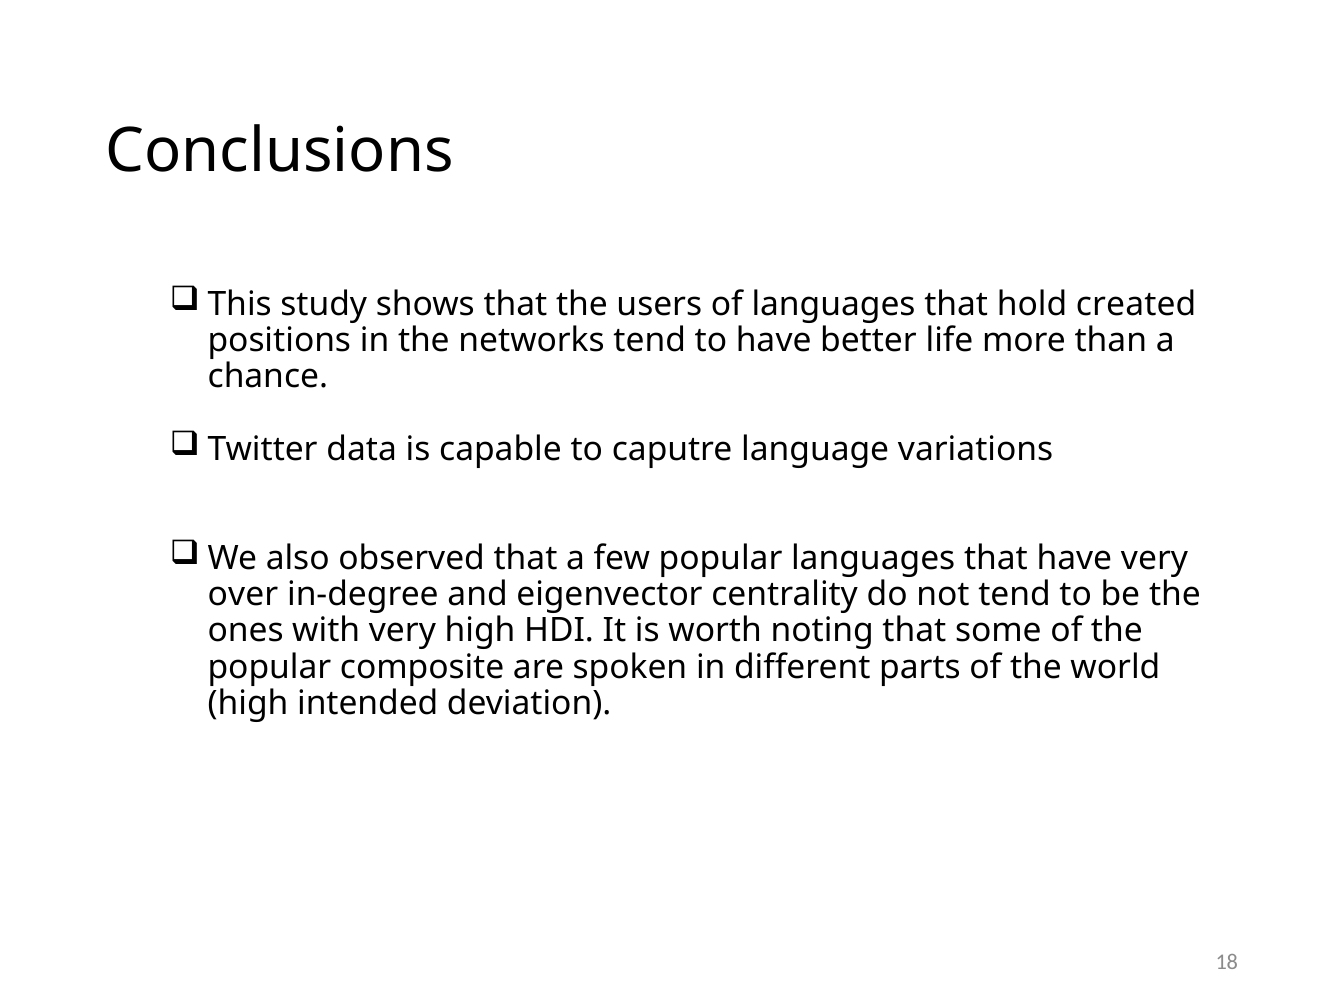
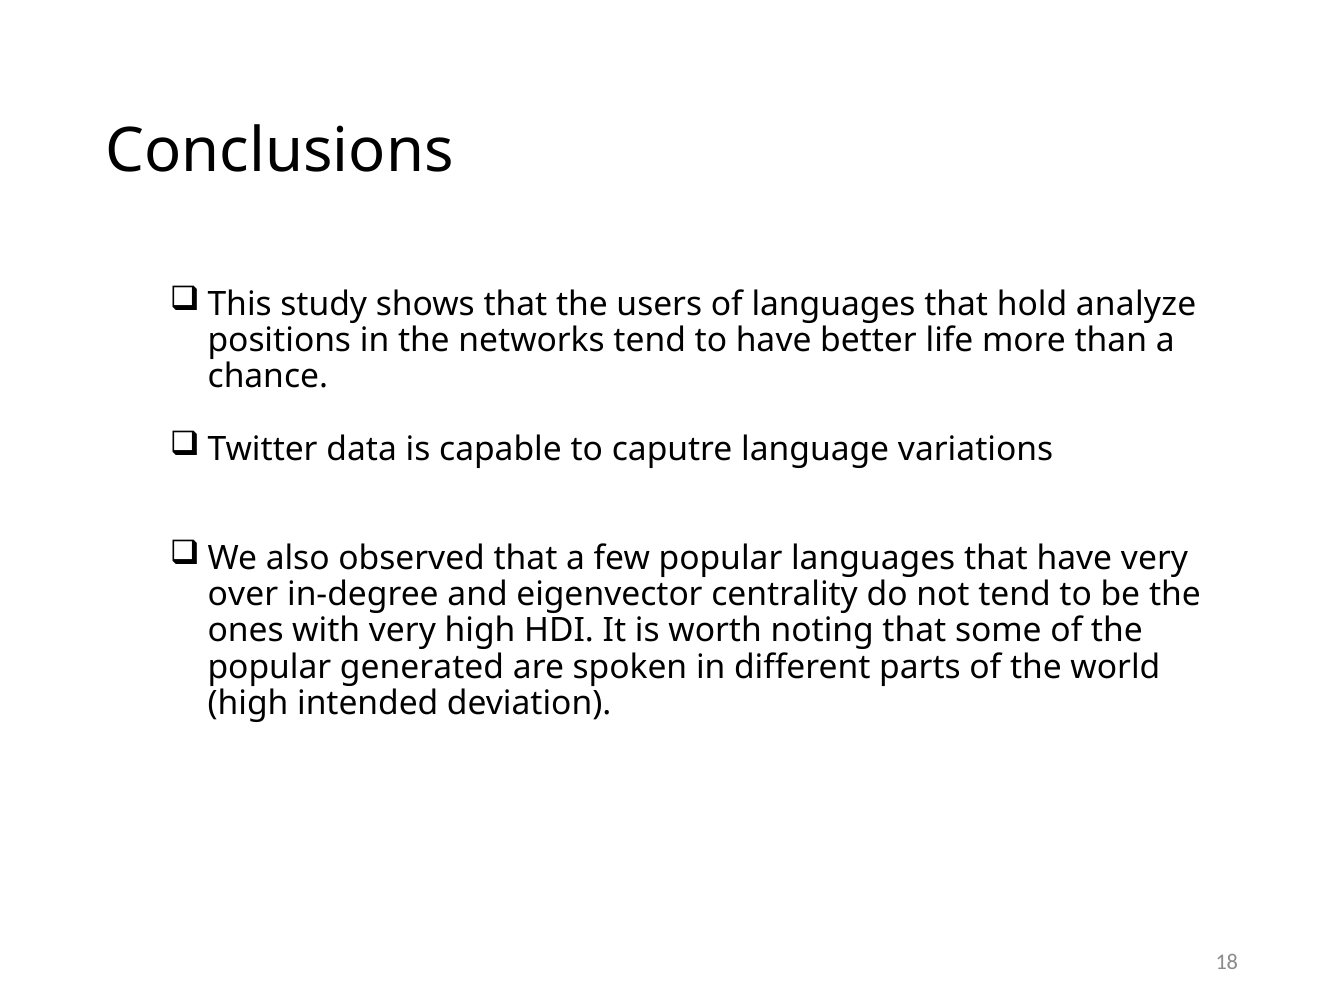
created: created -> analyze (1136, 304)
composite: composite -> generated (422, 667)
